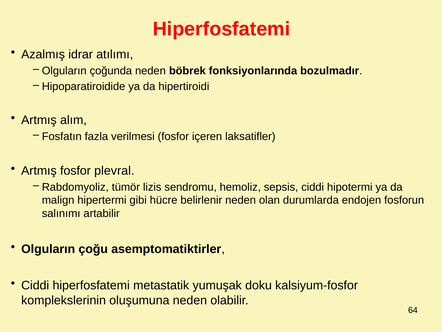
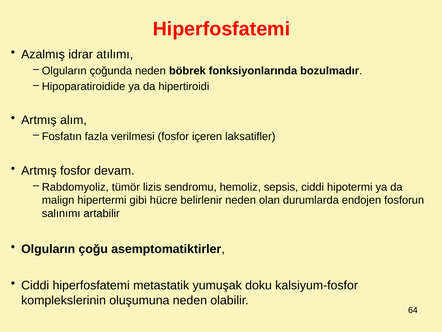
plevral: plevral -> devam (114, 170)
